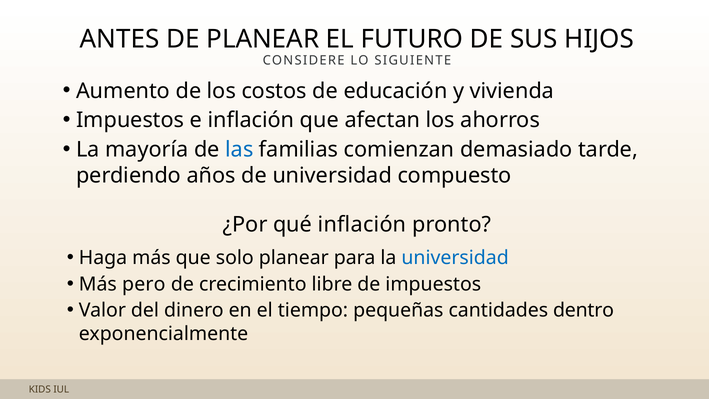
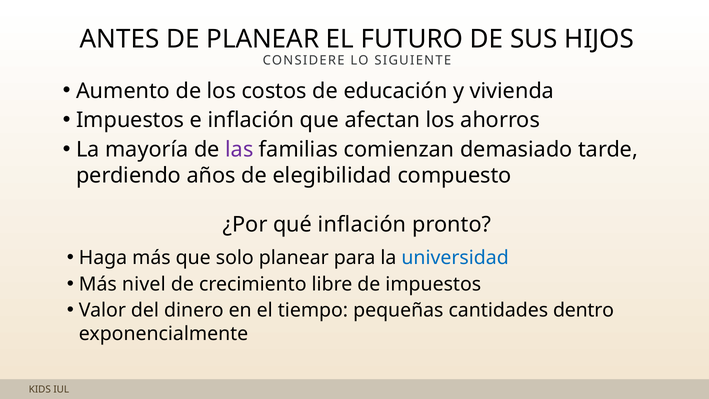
las colour: blue -> purple (239, 150)
de universidad: universidad -> elegibilidad (332, 176)
pero: pero -> nivel (144, 284)
